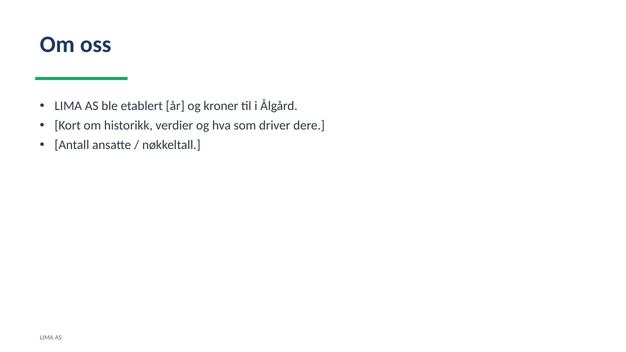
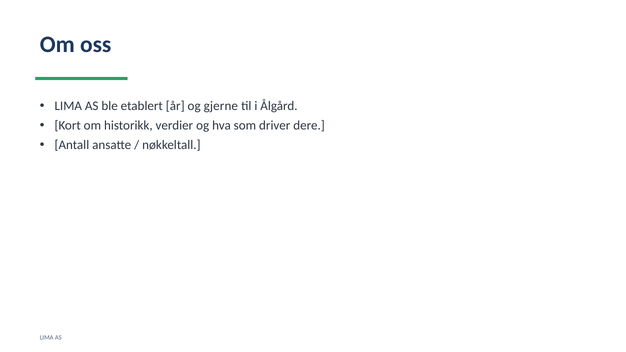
kroner: kroner -> gjerne (221, 106)
